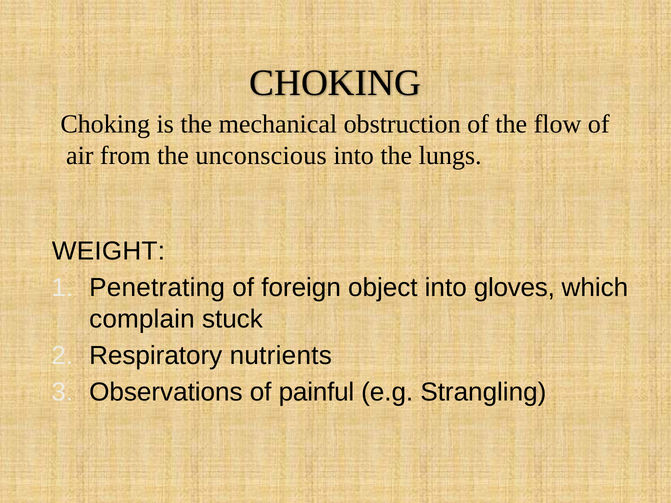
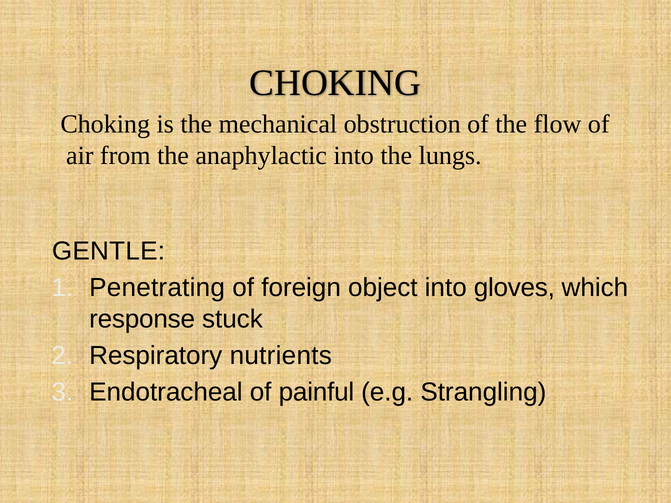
unconscious: unconscious -> anaphylactic (261, 156)
WEIGHT: WEIGHT -> GENTLE (108, 251)
complain: complain -> response (142, 319)
Observations: Observations -> Endotracheal (166, 392)
